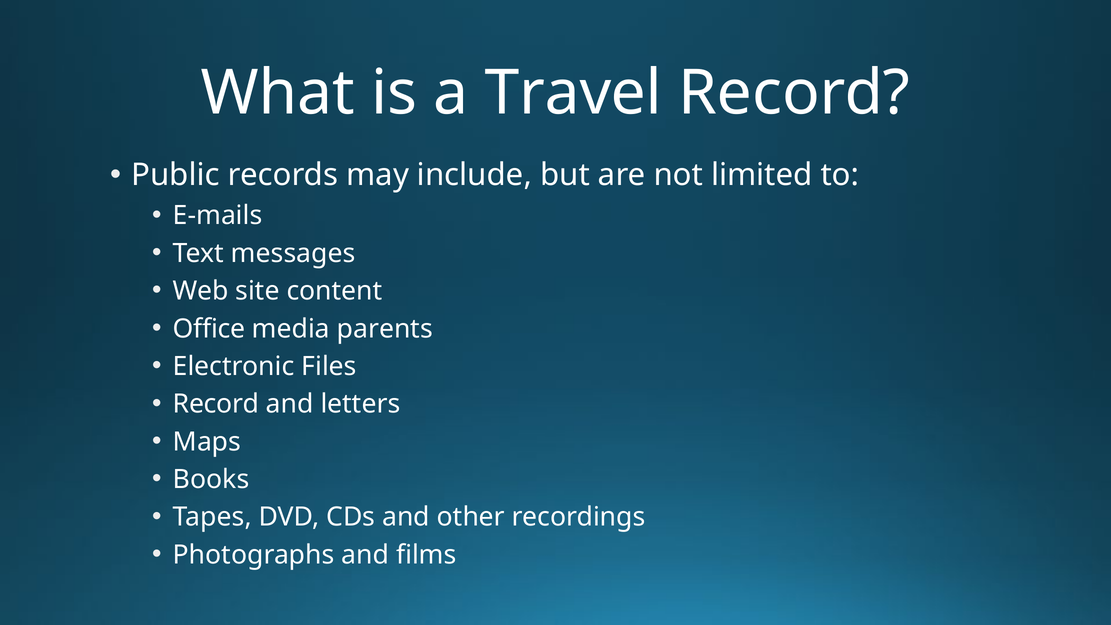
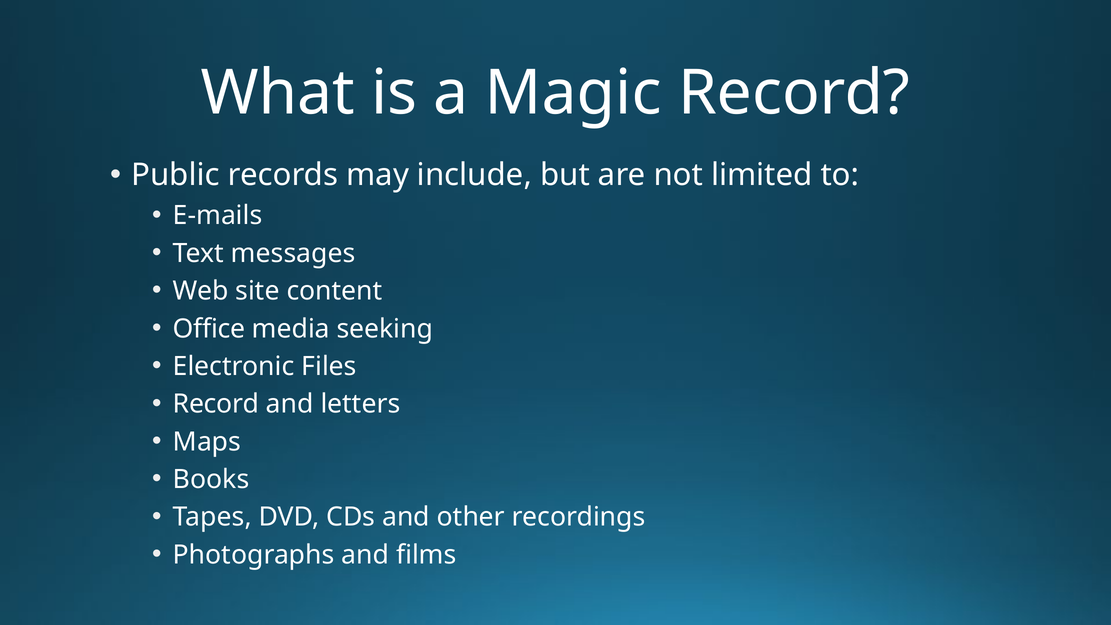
Travel: Travel -> Magic (573, 93)
parents: parents -> seeking (385, 329)
